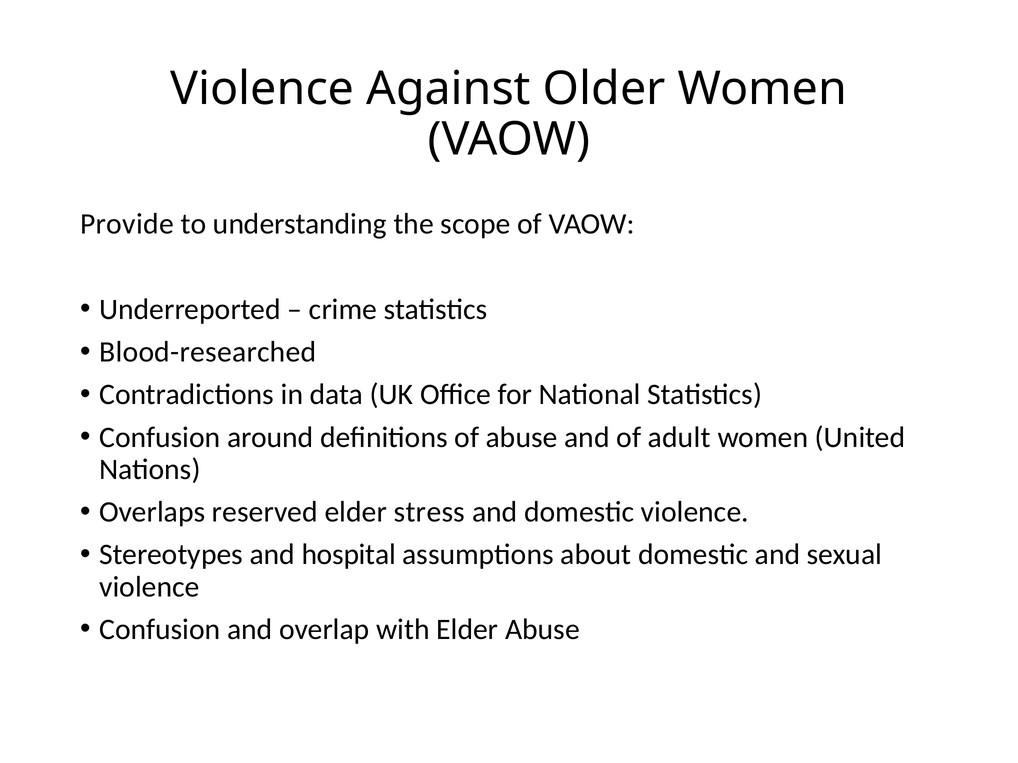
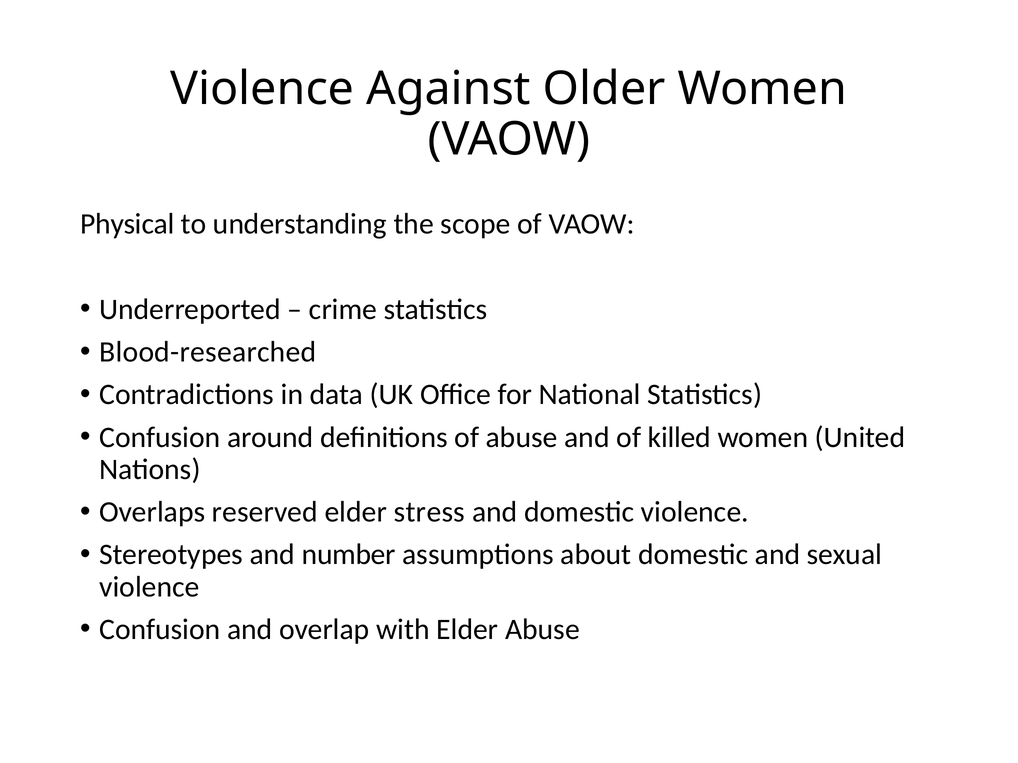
Provide: Provide -> Physical (127, 224)
adult: adult -> killed (679, 438)
hospital: hospital -> number (349, 555)
